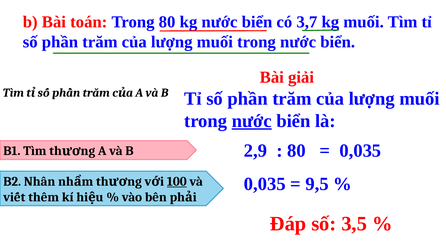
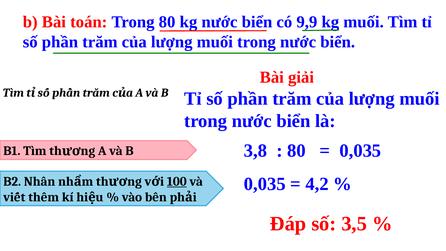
3,7: 3,7 -> 9,9 (307, 22)
nước underline: present -> none (252, 121)
2,9: 2,9 -> 3,8 (256, 151)
9,5: 9,5 -> 4,2 (317, 184)
